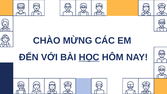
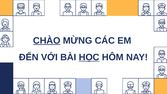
CHÀO underline: none -> present (47, 41)
